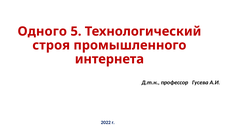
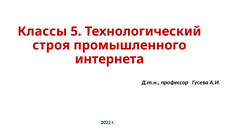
Одного: Одного -> Классы (42, 31)
